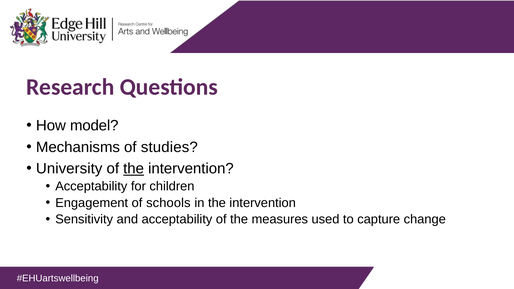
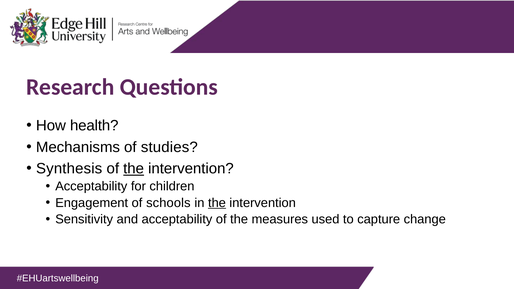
model: model -> health (94, 126)
University: University -> Synthesis (69, 169)
the underline: none -> present (217, 203)
